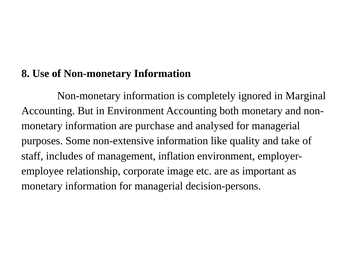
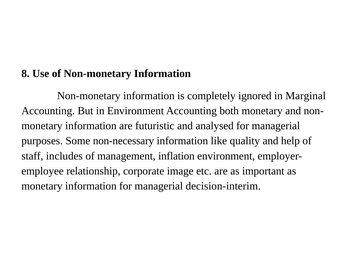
purchase: purchase -> futuristic (155, 126)
non-extensive: non-extensive -> non-necessary (124, 141)
take: take -> help (290, 141)
decision-persons: decision-persons -> decision-interim (223, 186)
